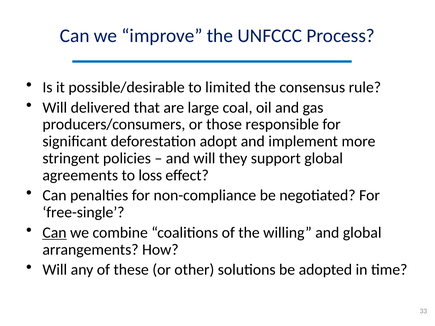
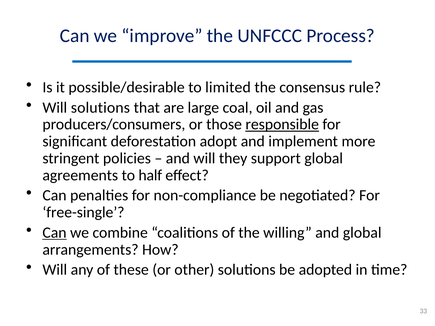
Will delivered: delivered -> solutions (100, 108)
responsible underline: none -> present (282, 125)
loss: loss -> half (150, 175)
